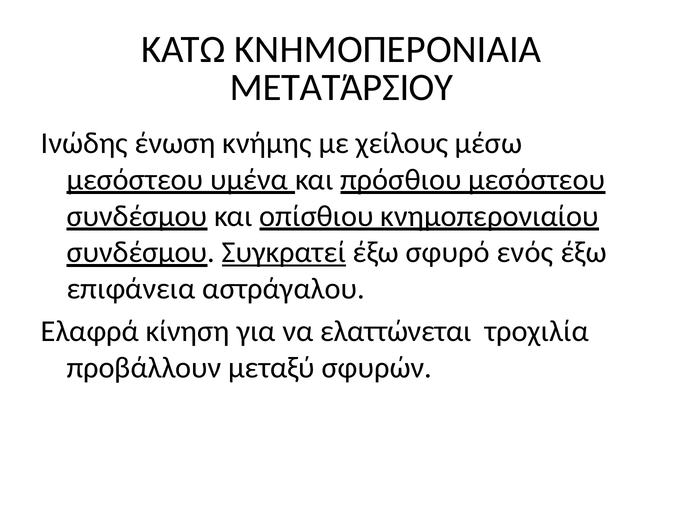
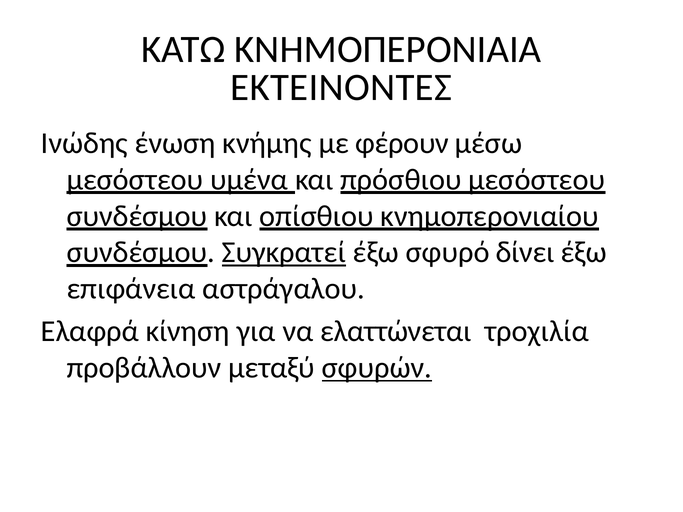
ΜΕΤΑΤΆΡΣΙΟΥ: ΜΕΤΑΤΆΡΣΙΟΥ -> ΕΚΤΕΙΝΟΝΤΕΣ (341, 87)
χείλους: χείλους -> φέρουν (402, 143)
ενός: ενός -> δίνει (525, 253)
σφυρών underline: none -> present (377, 368)
